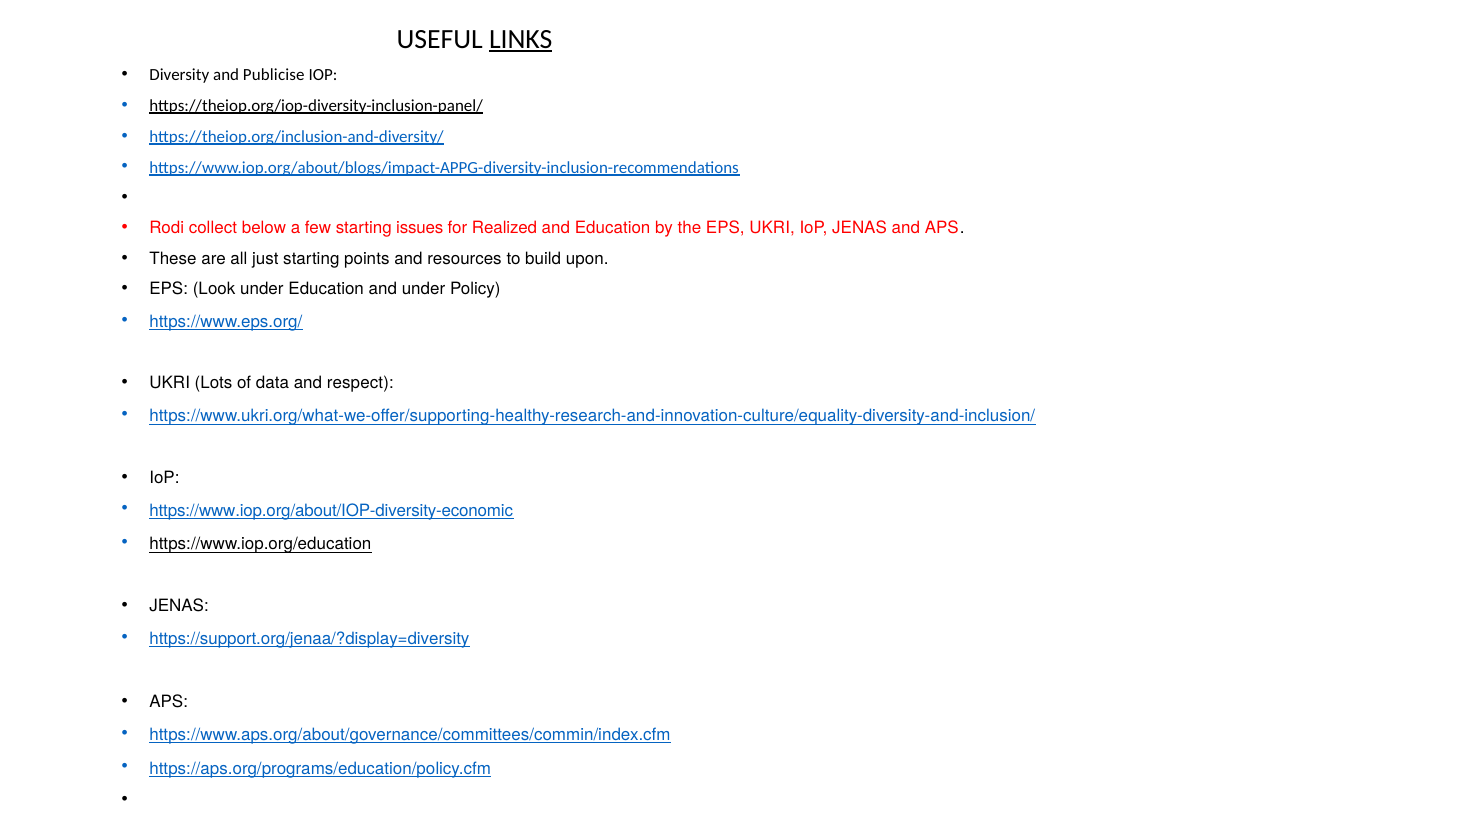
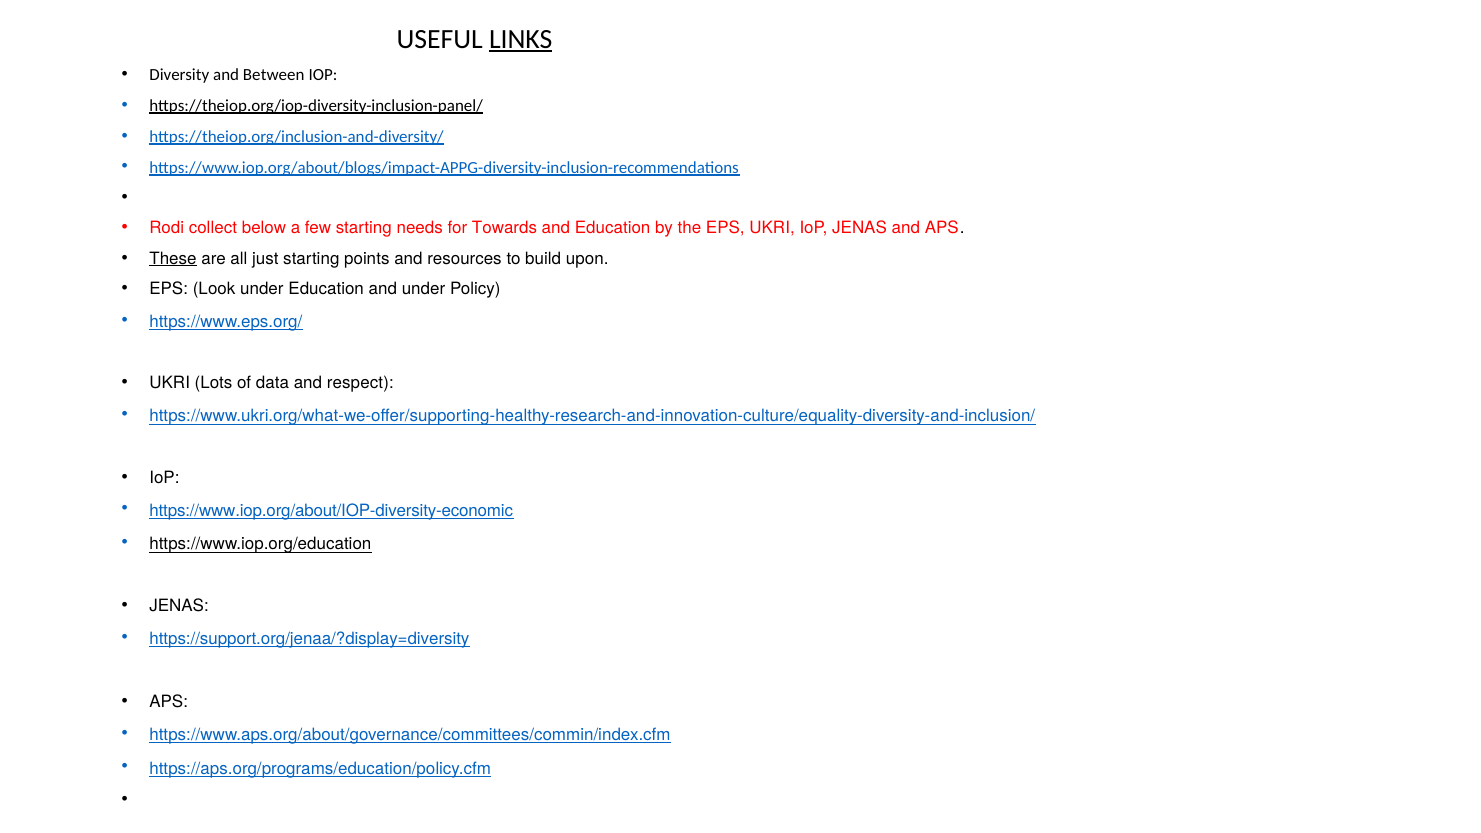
Publicise: Publicise -> Between (274, 75)
issues: issues -> needs (420, 228)
Realized: Realized -> Towards (505, 228)
These underline: none -> present (173, 259)
